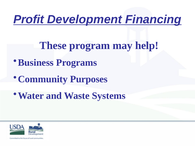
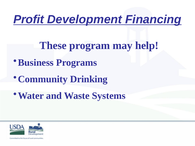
Purposes: Purposes -> Drinking (89, 79)
